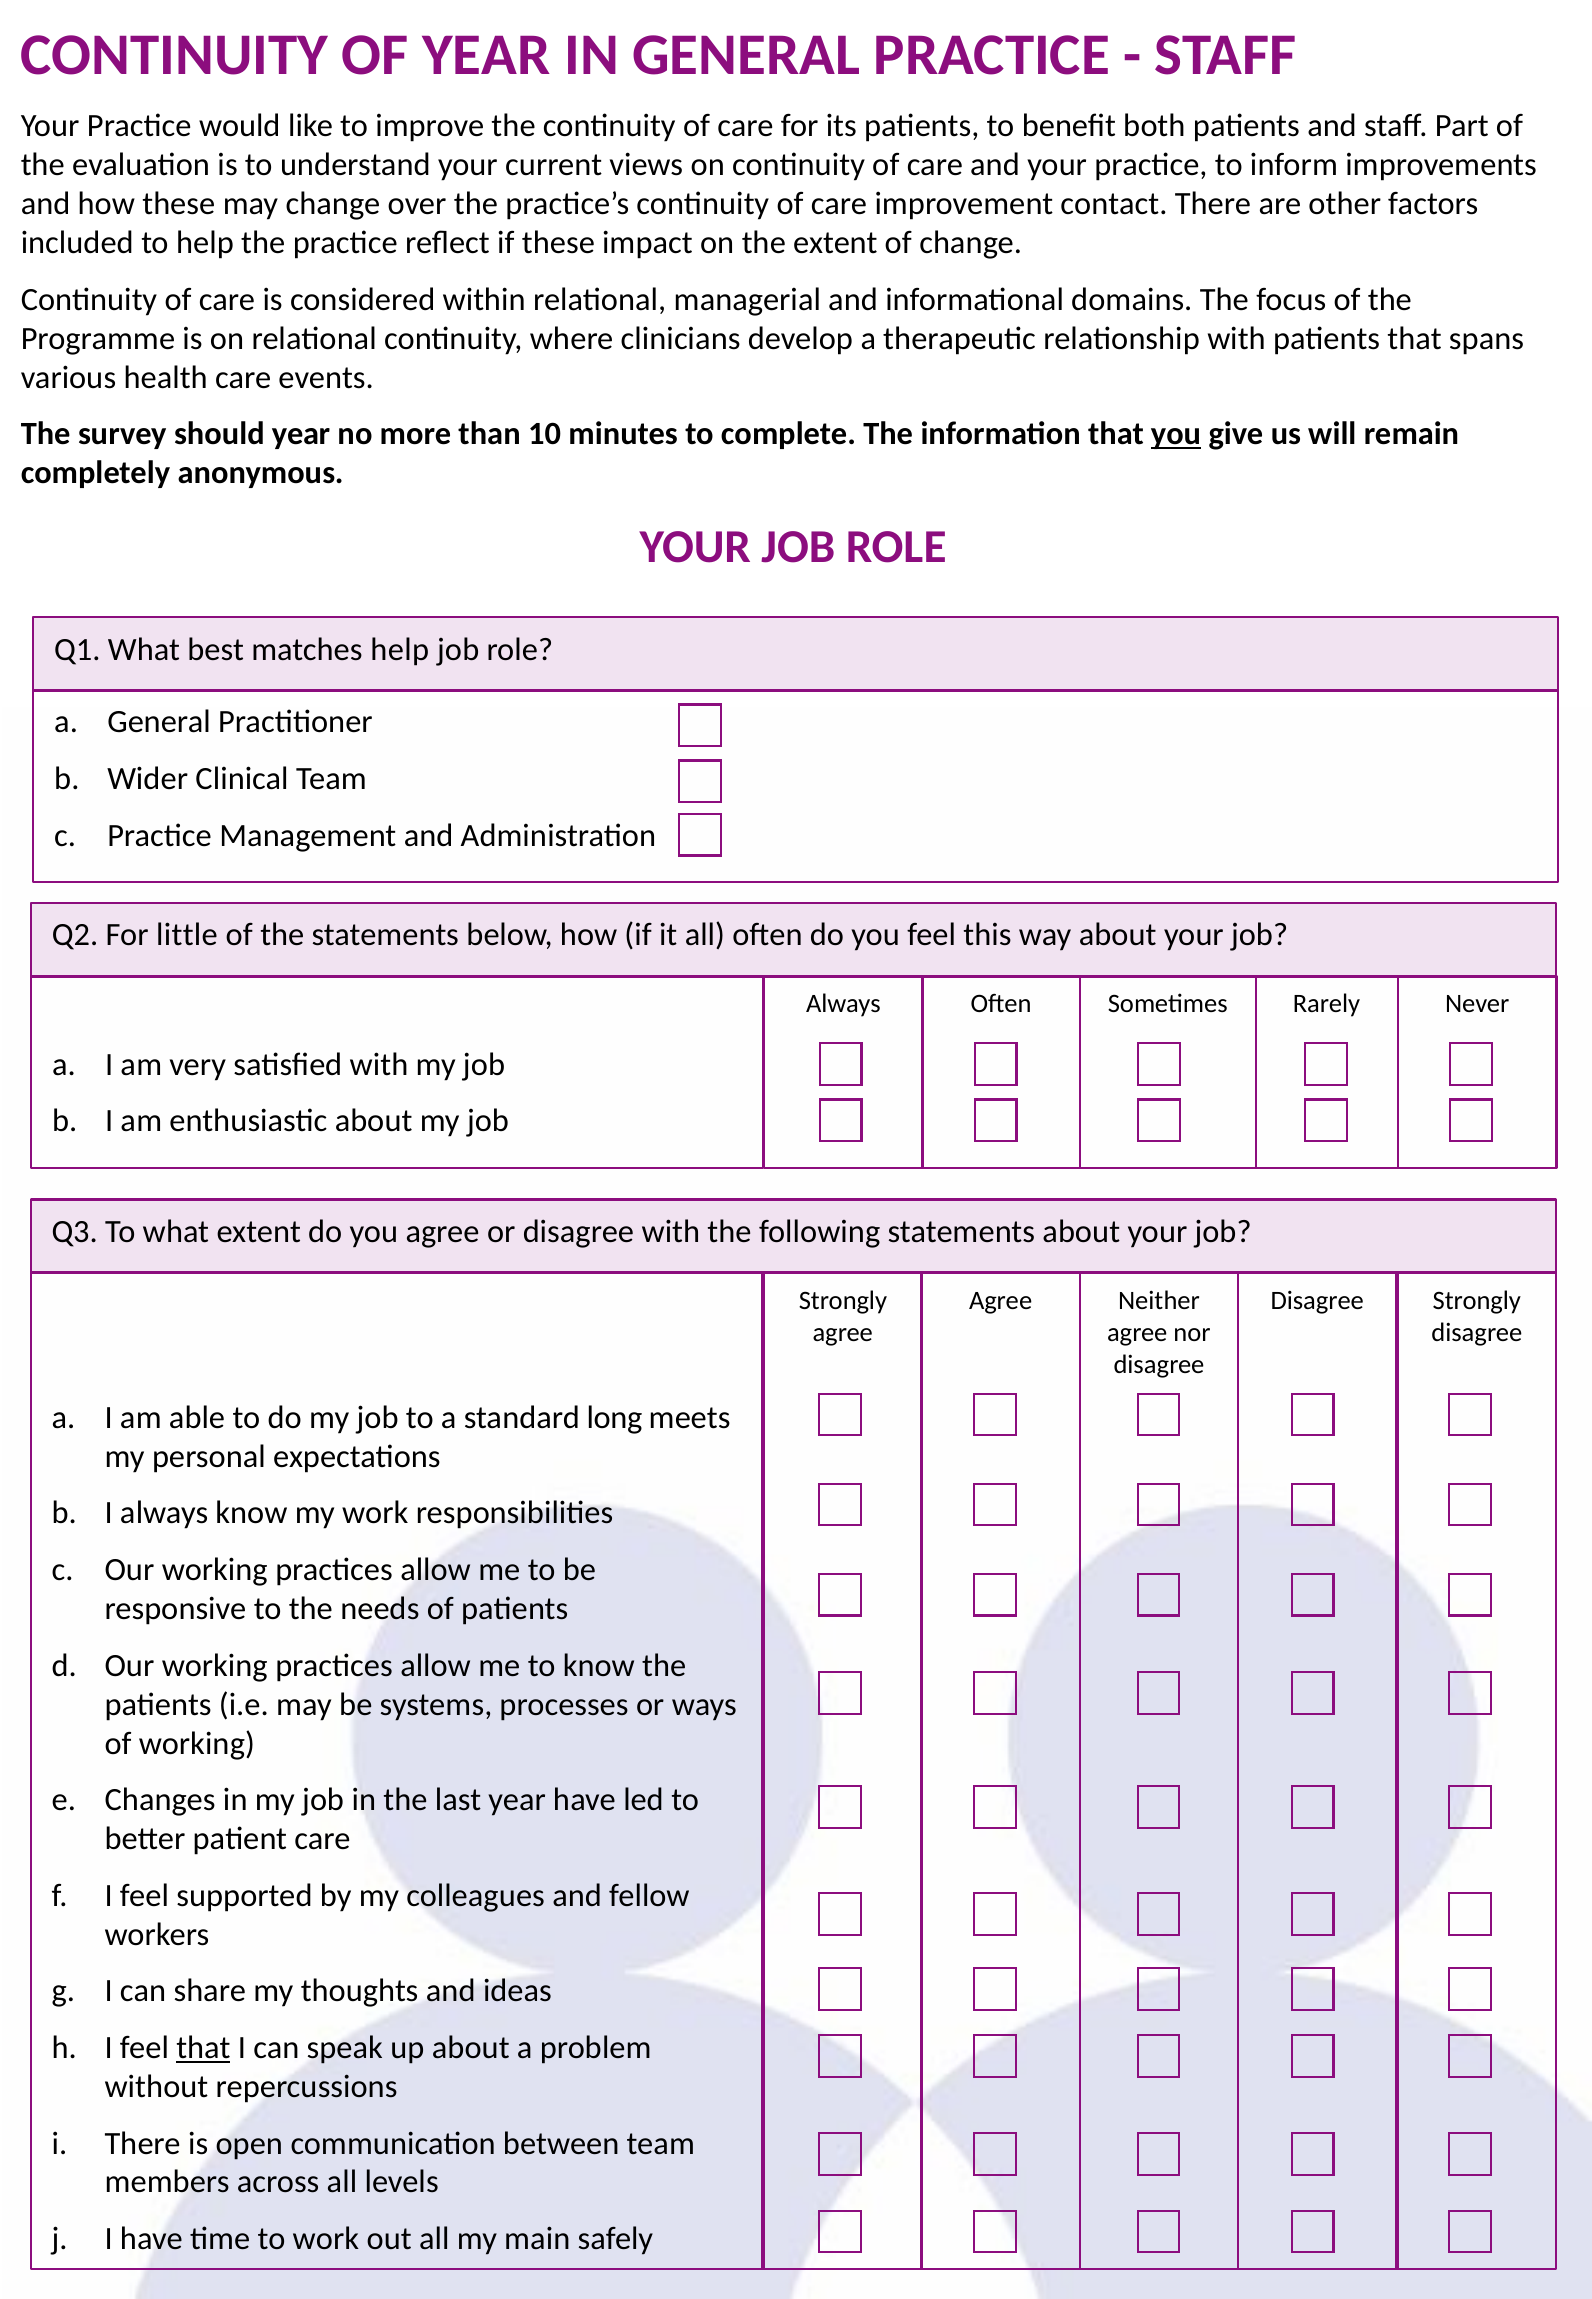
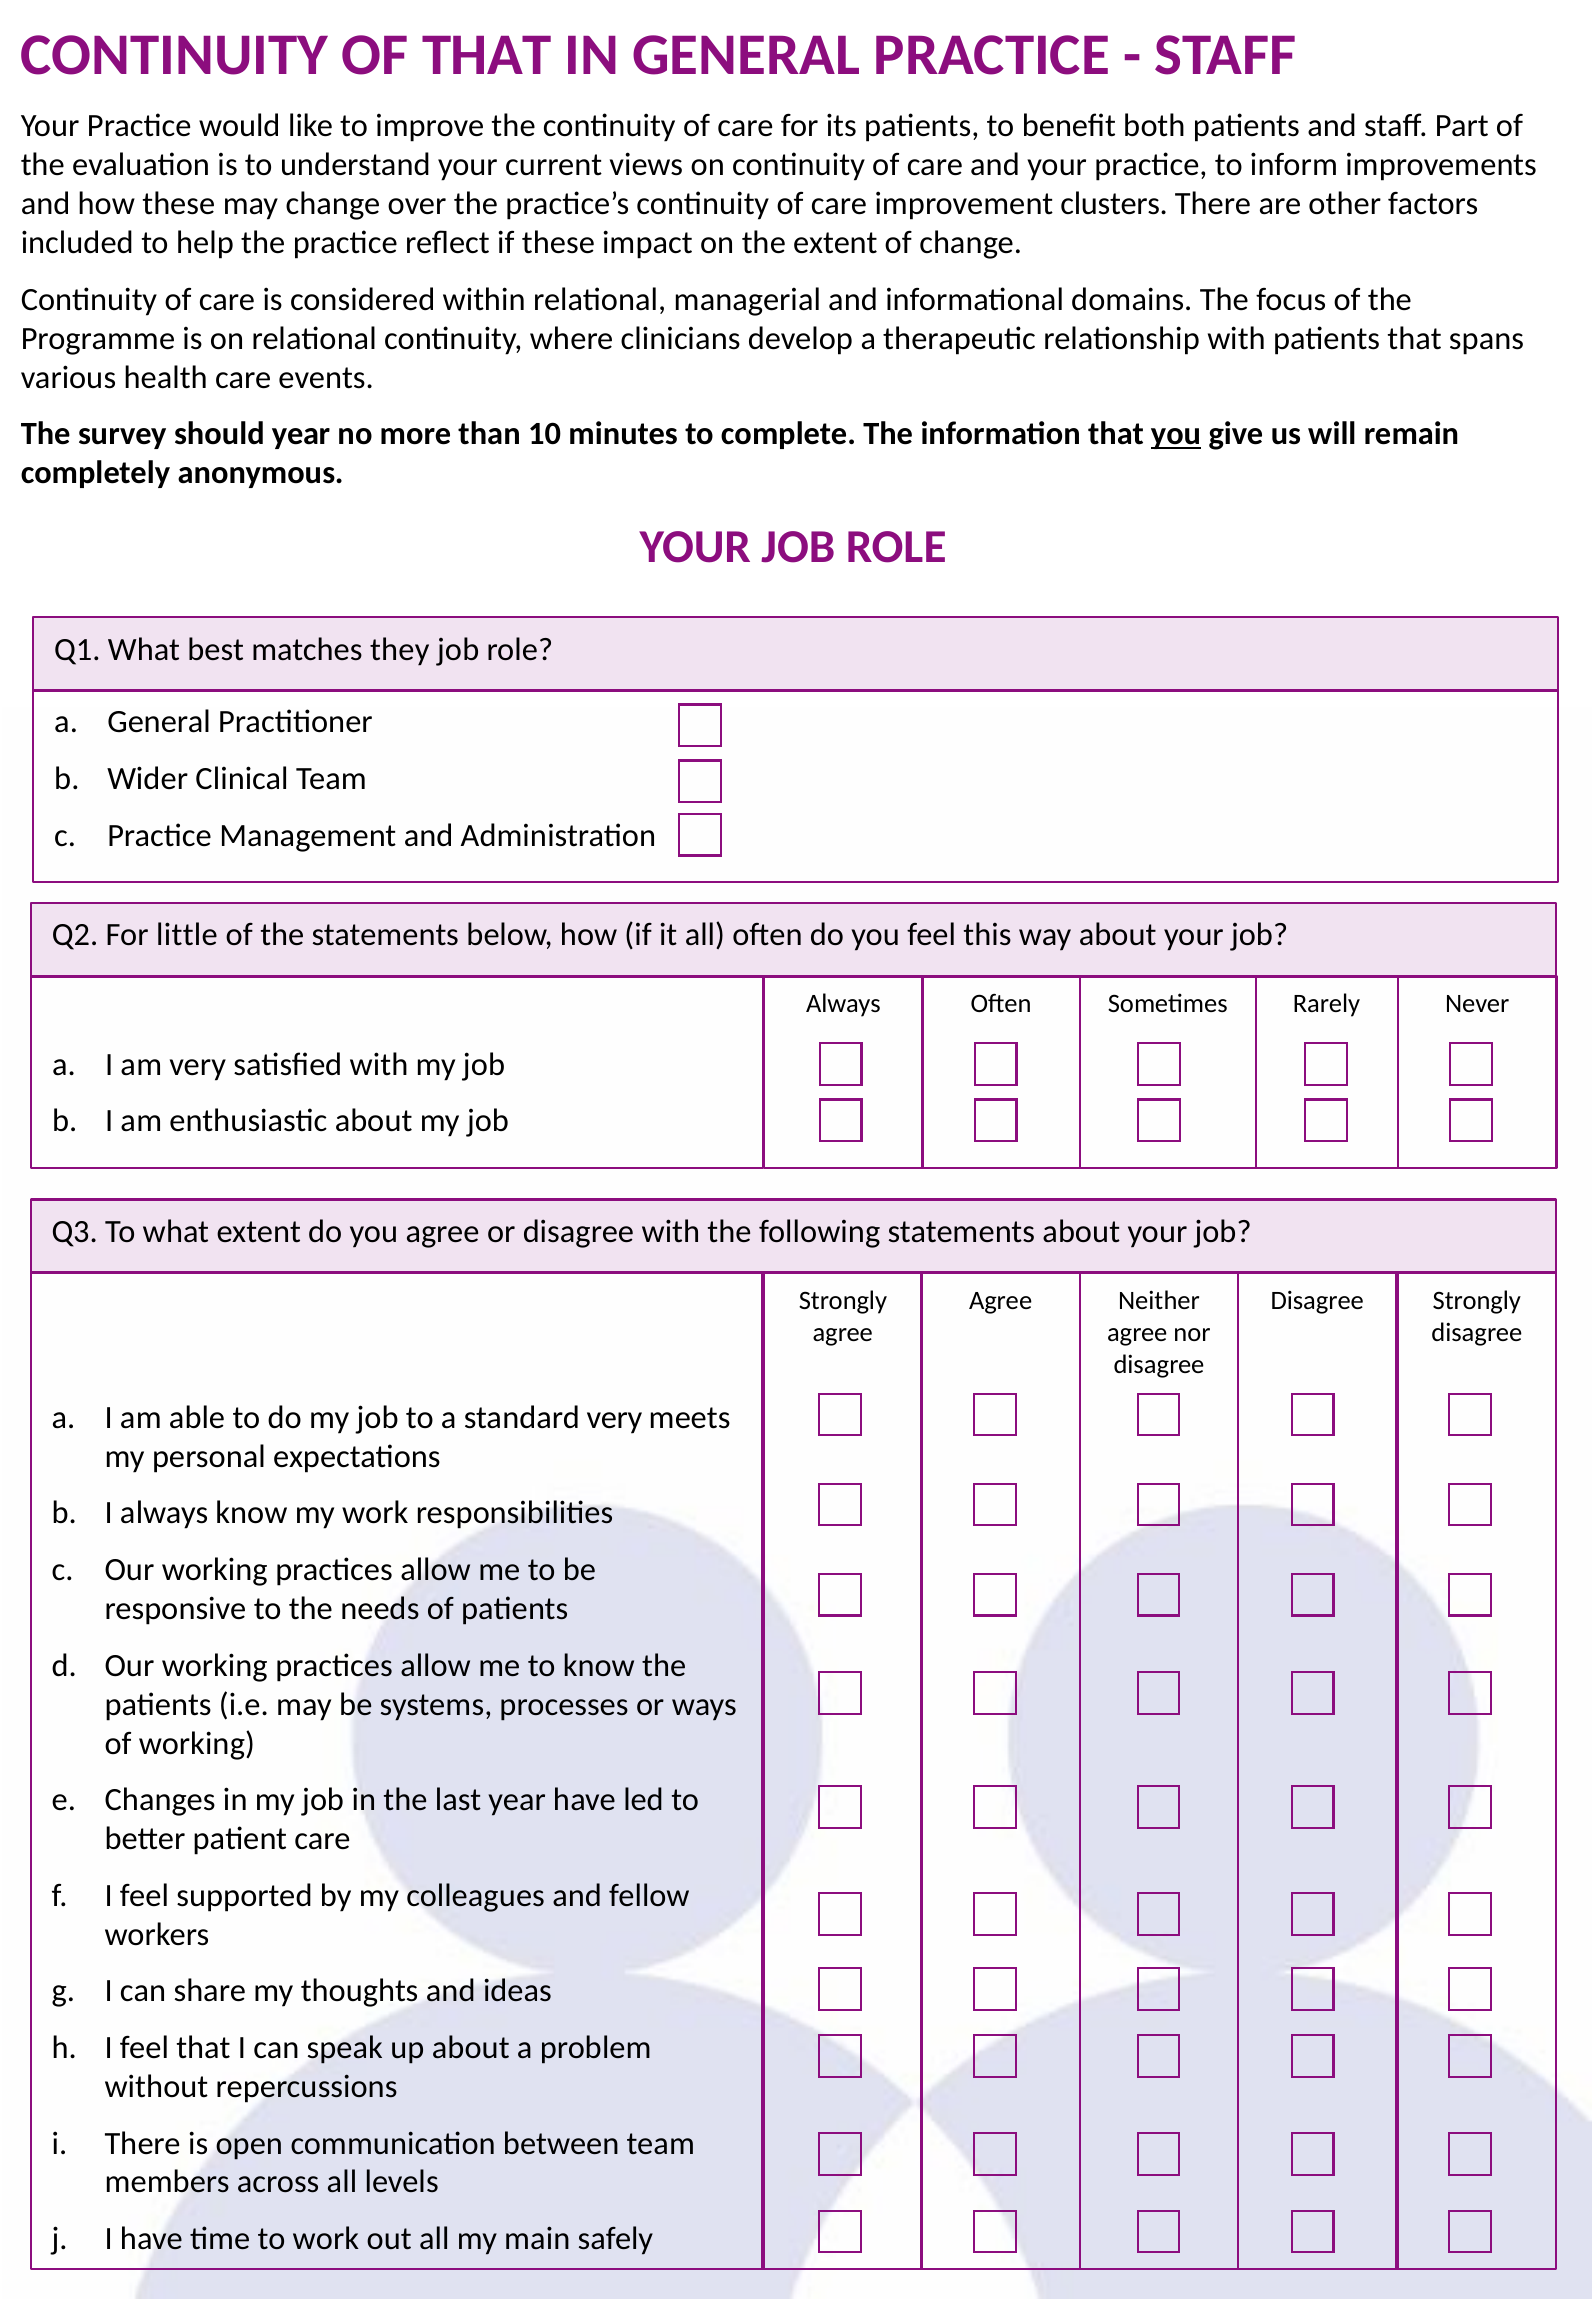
OF YEAR: YEAR -> THAT (487, 55)
contact: contact -> clusters (1114, 204)
matches help: help -> they (400, 650)
standard long: long -> very (614, 1418)
that underline: present -> none (203, 2048)
